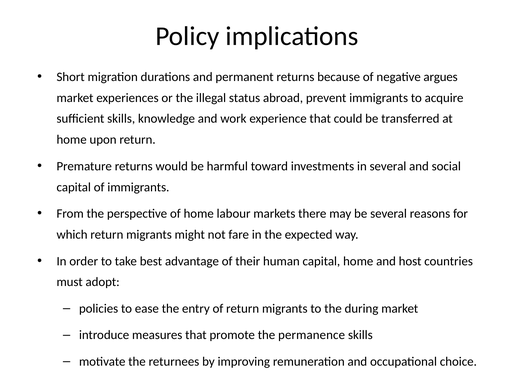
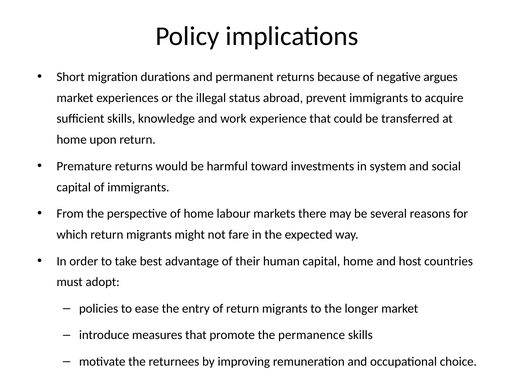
in several: several -> system (388, 166)
during: during -> longer (361, 309)
